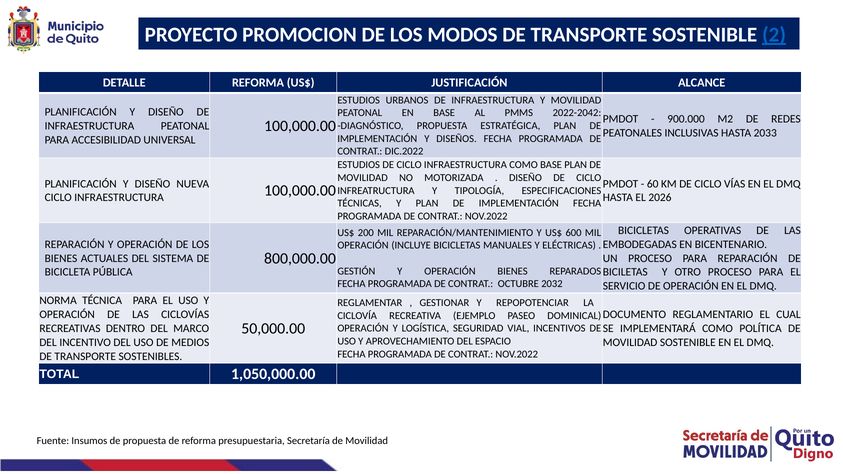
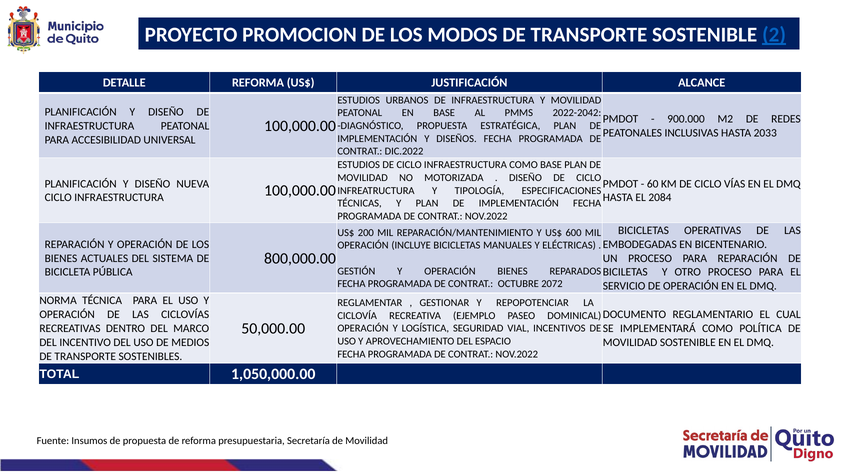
2026: 2026 -> 2084 (660, 198)
2032: 2032 -> 2072 (552, 284)
